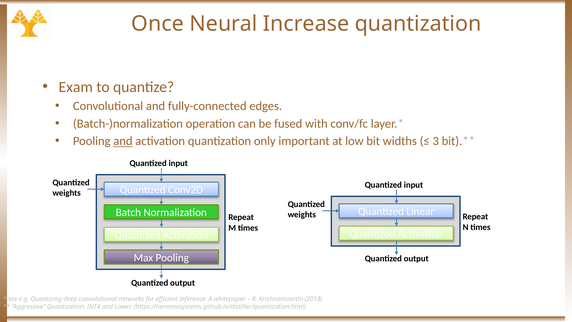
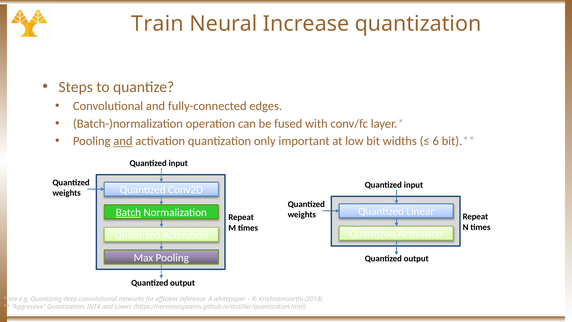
Once: Once -> Train (158, 24)
Exam: Exam -> Steps (76, 87)
3: 3 -> 6 (436, 141)
Batch underline: none -> present (128, 212)
